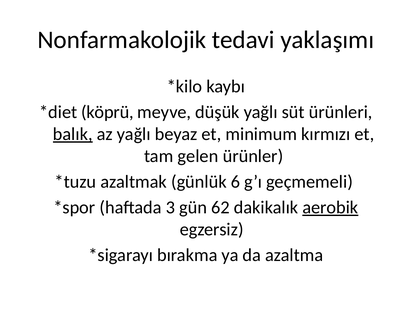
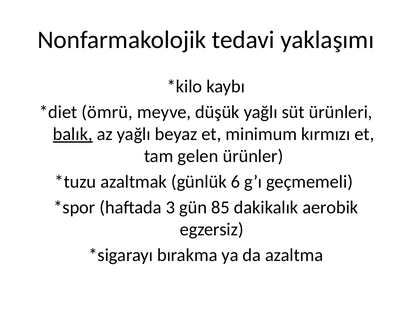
köprü: köprü -> ömrü (107, 112)
62: 62 -> 85 (220, 207)
aerobik underline: present -> none (330, 207)
